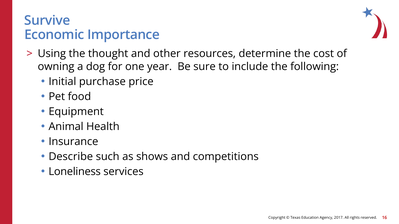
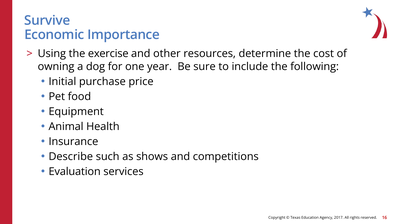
thought: thought -> exercise (108, 54)
Loneliness: Loneliness -> Evaluation (75, 172)
